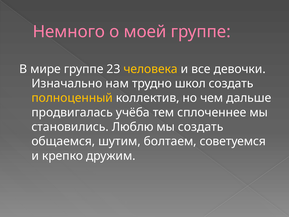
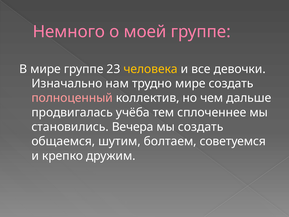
трудно школ: школ -> мире (190, 83)
полноценный colour: yellow -> pink (72, 98)
Люблю: Люблю -> Вечера (133, 127)
